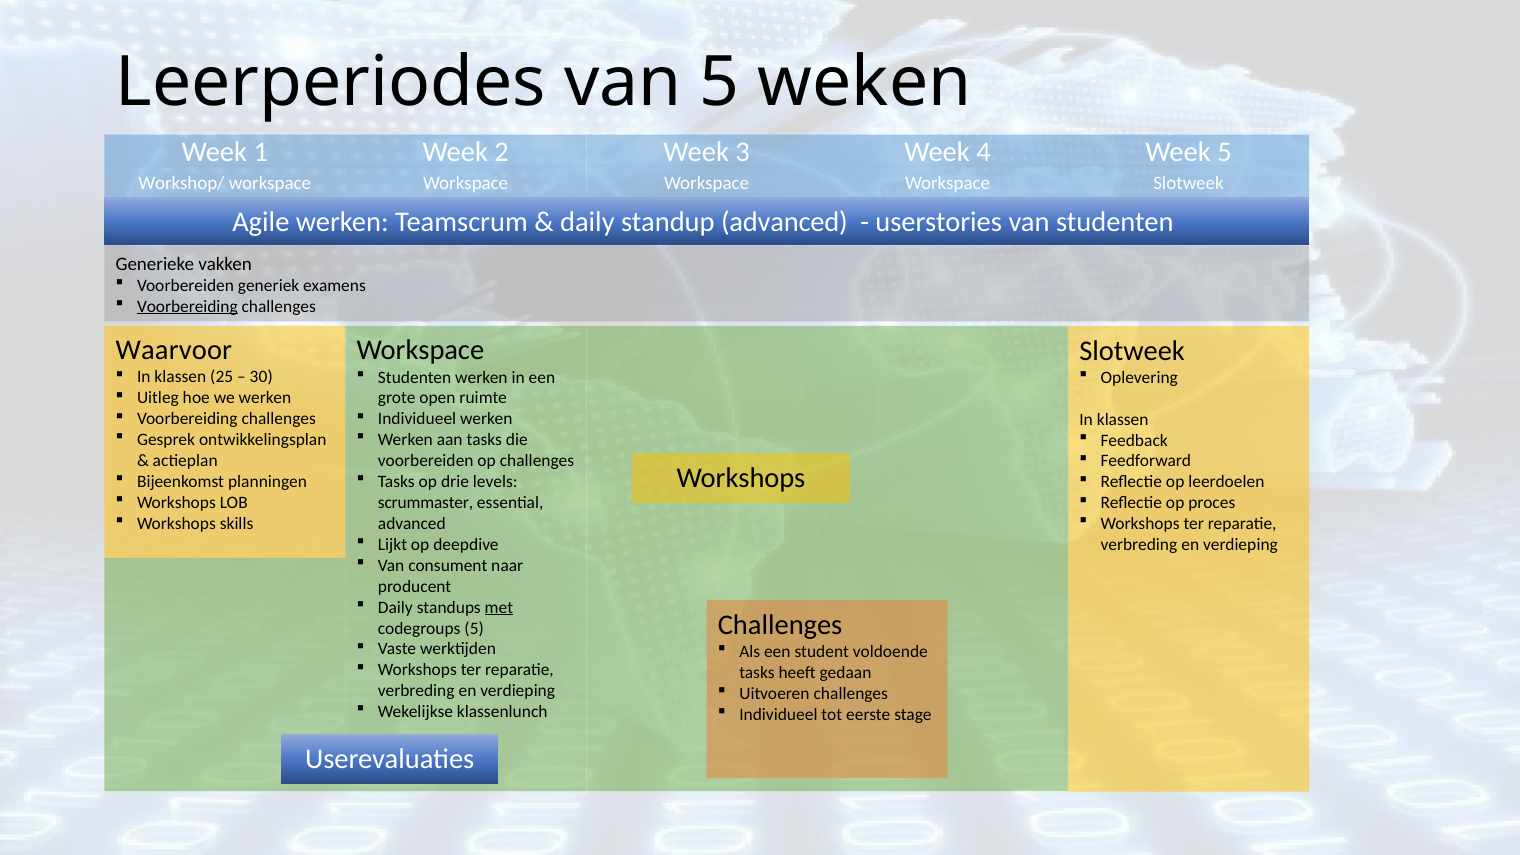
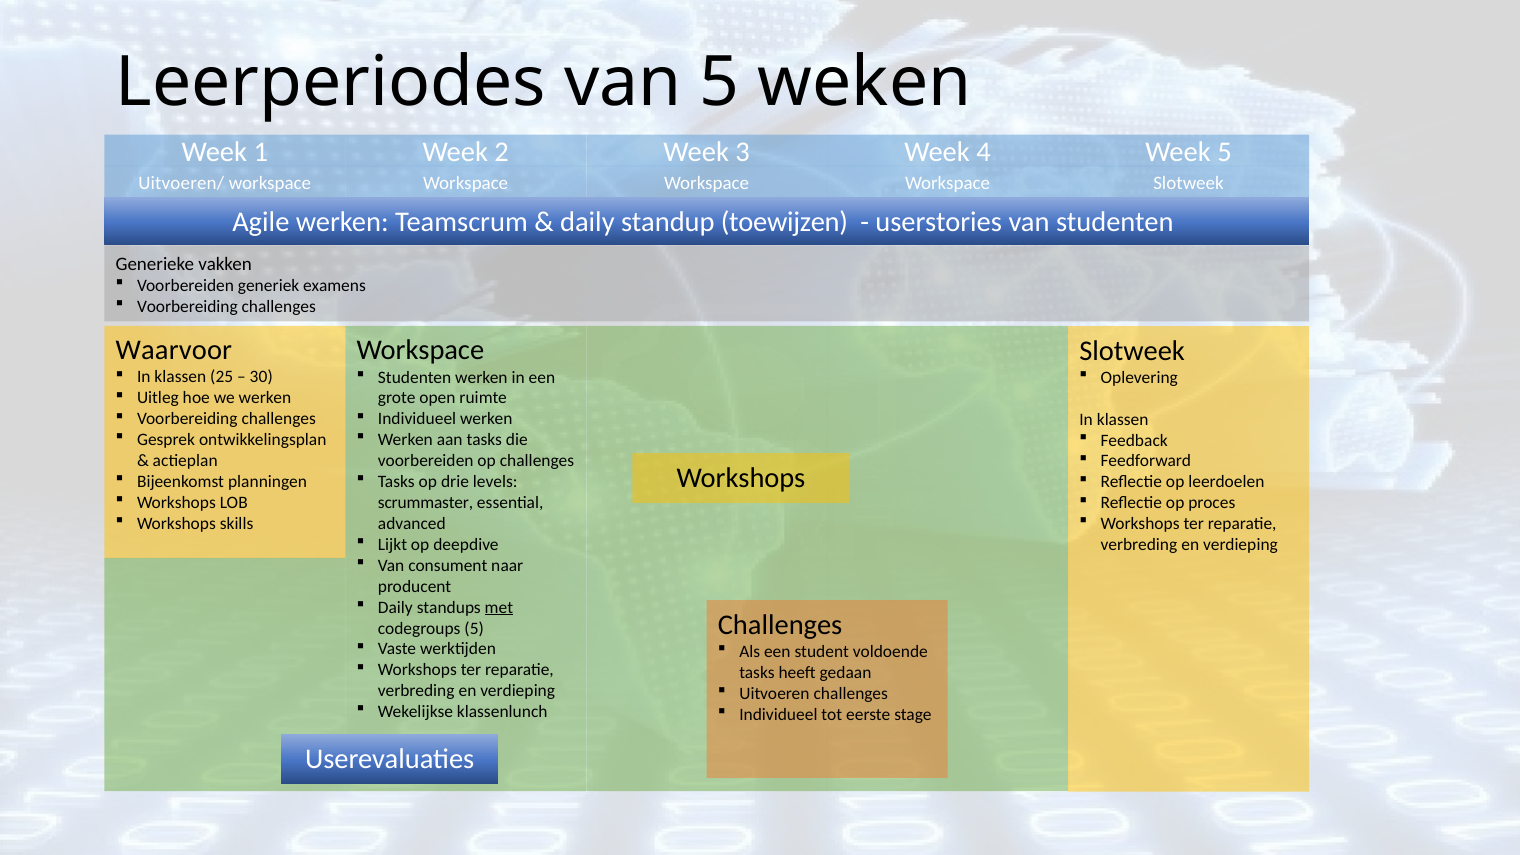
Workshop/: Workshop/ -> Uitvoeren/ (181, 183)
standup advanced: advanced -> toewijzen (784, 222)
Voorbereiding underline: present -> none (187, 306)
